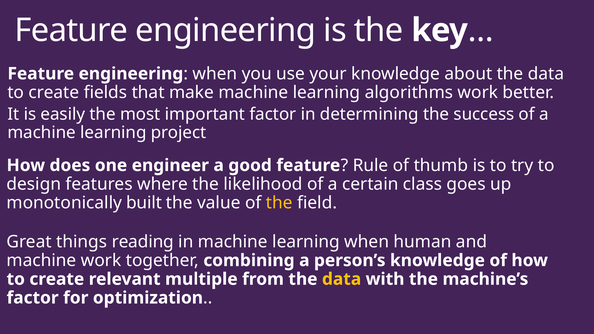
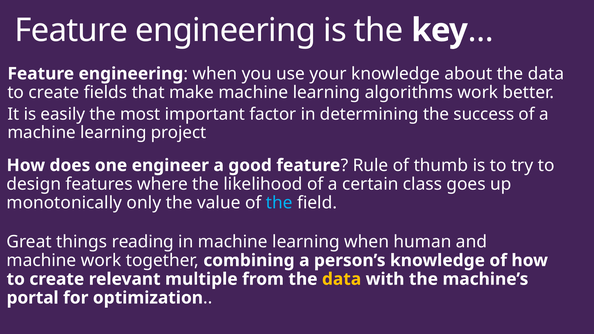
built: built -> only (144, 203)
the colour: yellow -> light blue (279, 203)
factor: factor -> portal (33, 298)
